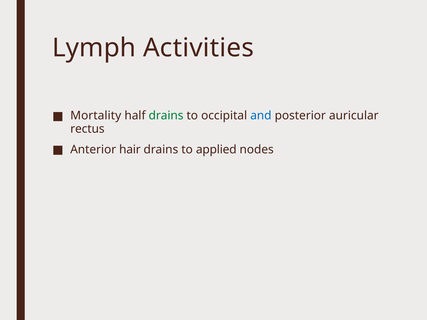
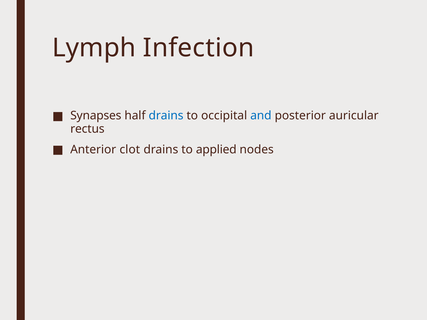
Activities: Activities -> Infection (199, 48)
Mortality: Mortality -> Synapses (96, 116)
drains colour: green -> blue (166, 116)
hair: hair -> clot (130, 150)
